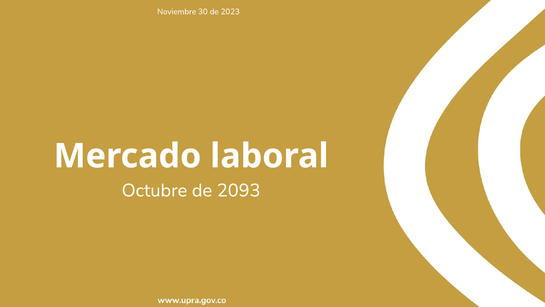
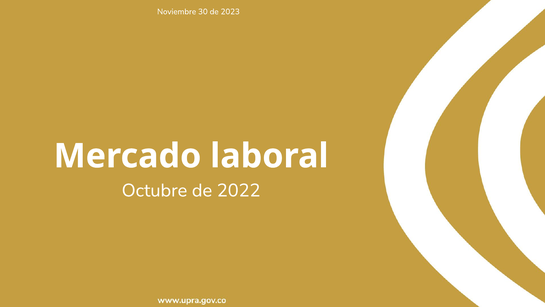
2093: 2093 -> 2022 (239, 190)
